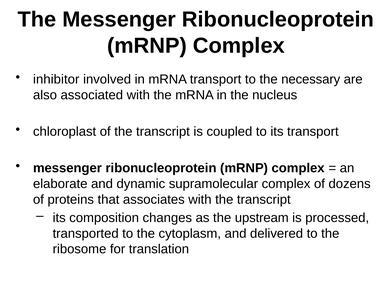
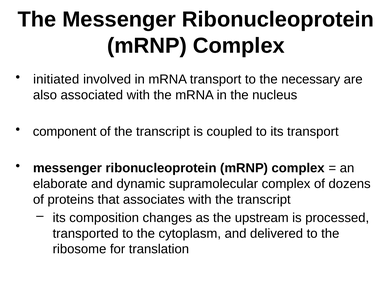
inhibitor: inhibitor -> initiated (56, 79)
chloroplast: chloroplast -> component (65, 132)
